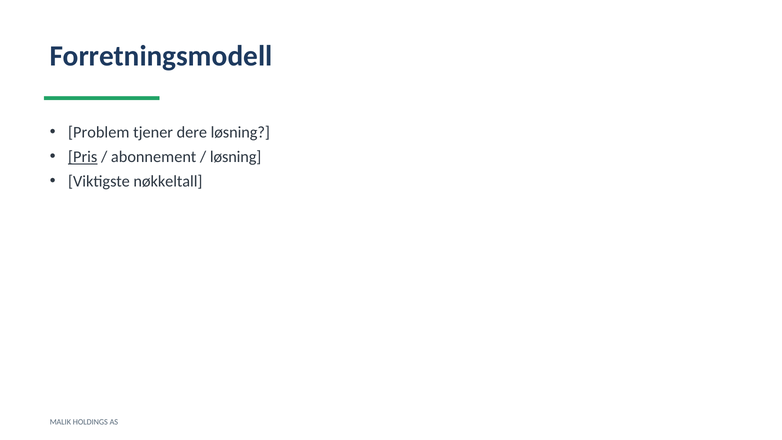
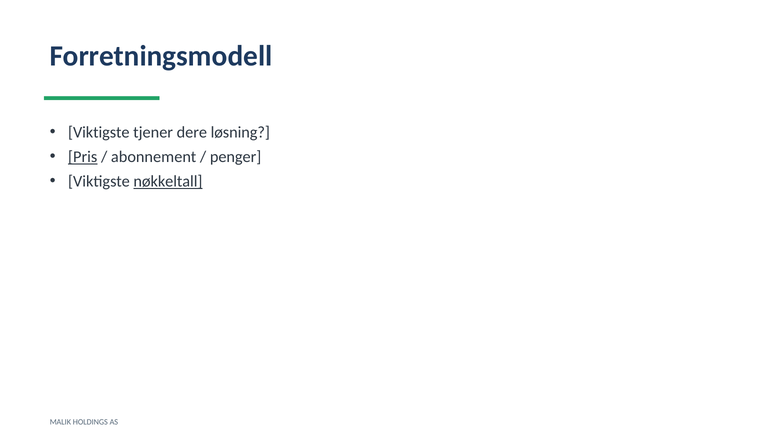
Problem: Problem -> Viktigste (99, 132)
løsning: løsning -> penger (236, 157)
nøkkeltall underline: none -> present (168, 181)
